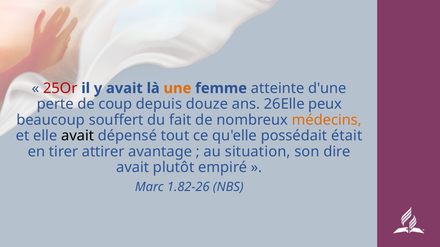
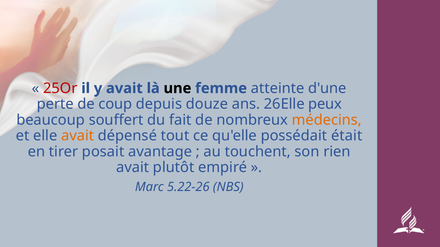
une colour: orange -> black (177, 88)
avait colour: black -> orange (78, 136)
attirer: attirer -> posait (103, 152)
situation: situation -> touchent (258, 152)
dire: dire -> rien (337, 152)
1.82-26: 1.82-26 -> 5.22-26 (188, 187)
